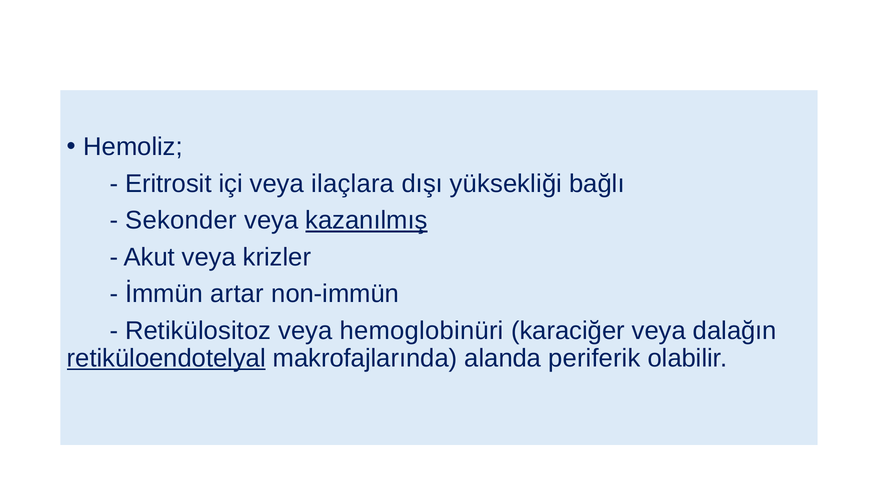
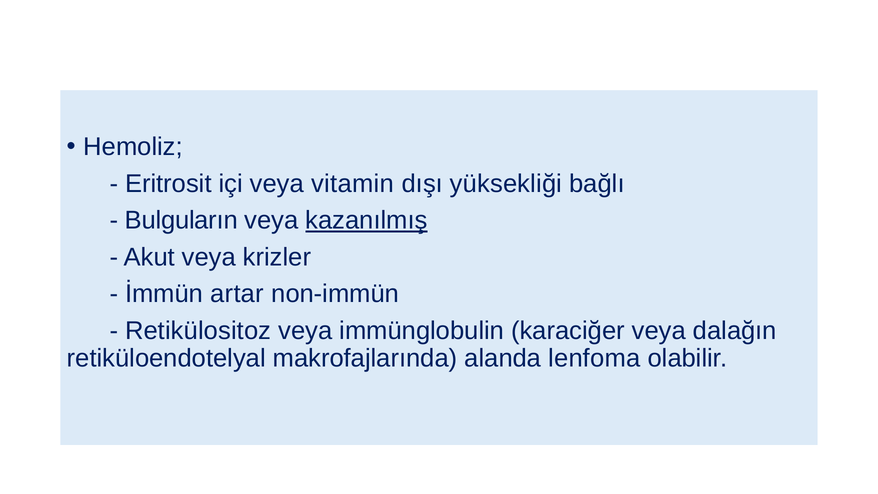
ilaçlara: ilaçlara -> vitamin (353, 184)
Sekonder: Sekonder -> Bulguların (181, 220)
hemoglobinüri: hemoglobinüri -> immünglobulin (422, 331)
retiküloendotelyal underline: present -> none (166, 358)
periferik: periferik -> lenfoma (594, 358)
